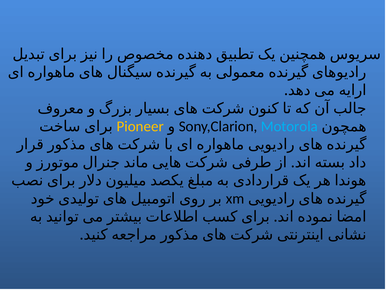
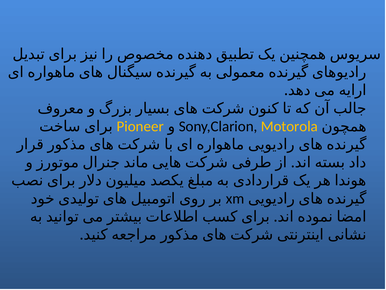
Motorola colour: light blue -> yellow (289, 126)
